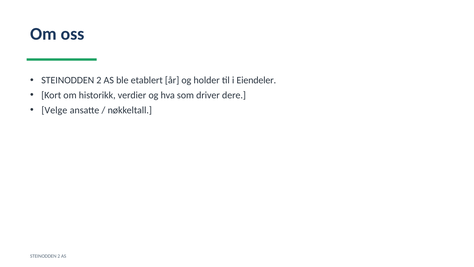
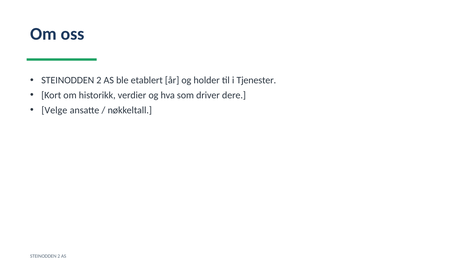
Eiendeler: Eiendeler -> Tjenester (256, 80)
